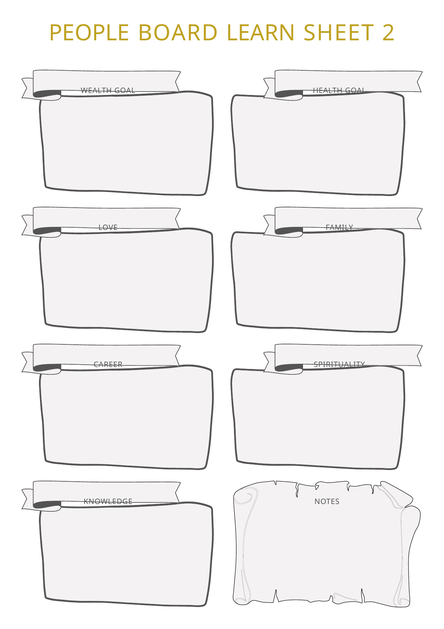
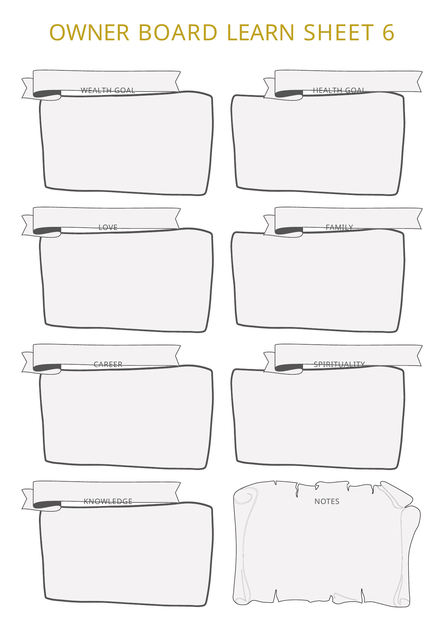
PEOPLE: PEOPLE -> OWNER (89, 33)
2: 2 -> 6 (388, 33)
